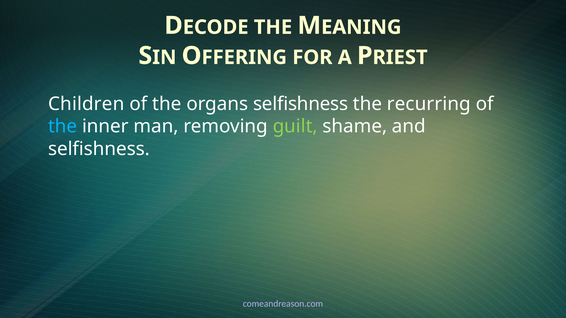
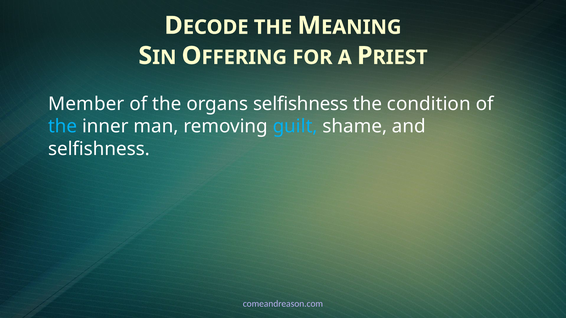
Children: Children -> Member (86, 104)
recurring: recurring -> condition (429, 104)
guilt colour: light green -> light blue (295, 127)
